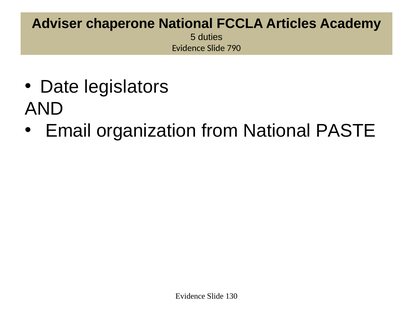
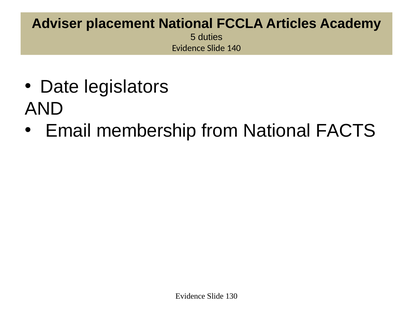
chaperone: chaperone -> placement (120, 24)
790: 790 -> 140 (234, 48)
organization: organization -> membership (146, 131)
PASTE: PASTE -> FACTS (346, 131)
